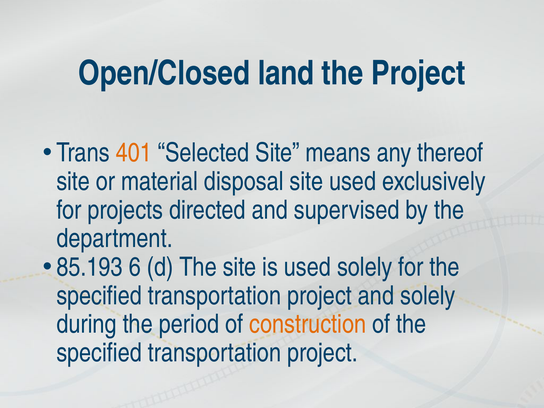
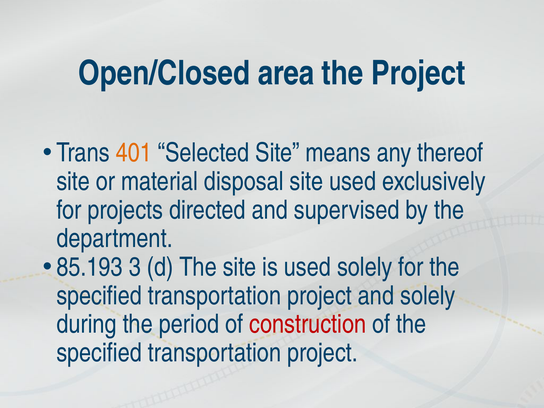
land: land -> area (286, 73)
6: 6 -> 3 (135, 267)
construction colour: orange -> red (308, 324)
